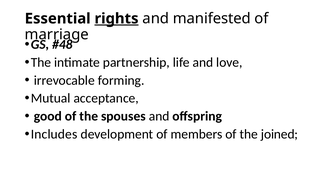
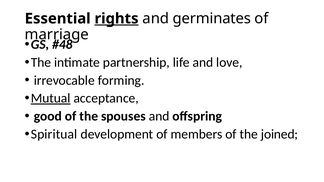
manifested: manifested -> germinates (212, 19)
Mutual underline: none -> present (51, 98)
Includes: Includes -> Spiritual (54, 134)
